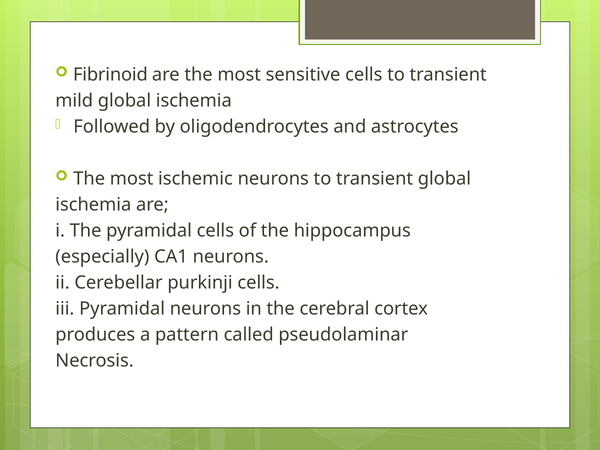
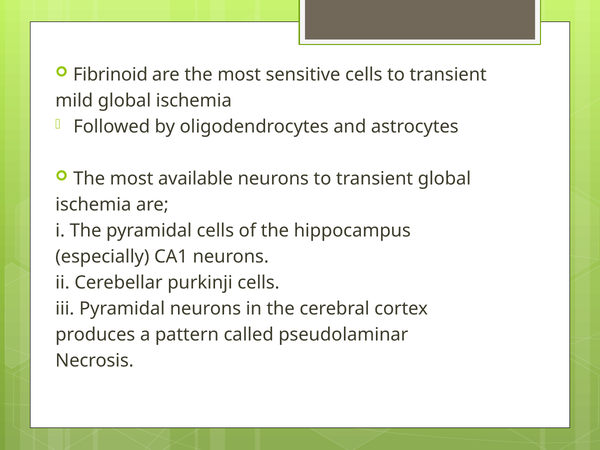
ischemic: ischemic -> available (196, 179)
